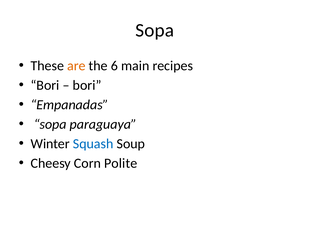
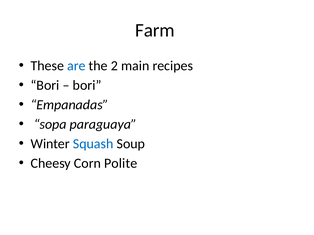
Sopa: Sopa -> Farm (155, 30)
are colour: orange -> blue (76, 66)
6: 6 -> 2 (114, 66)
